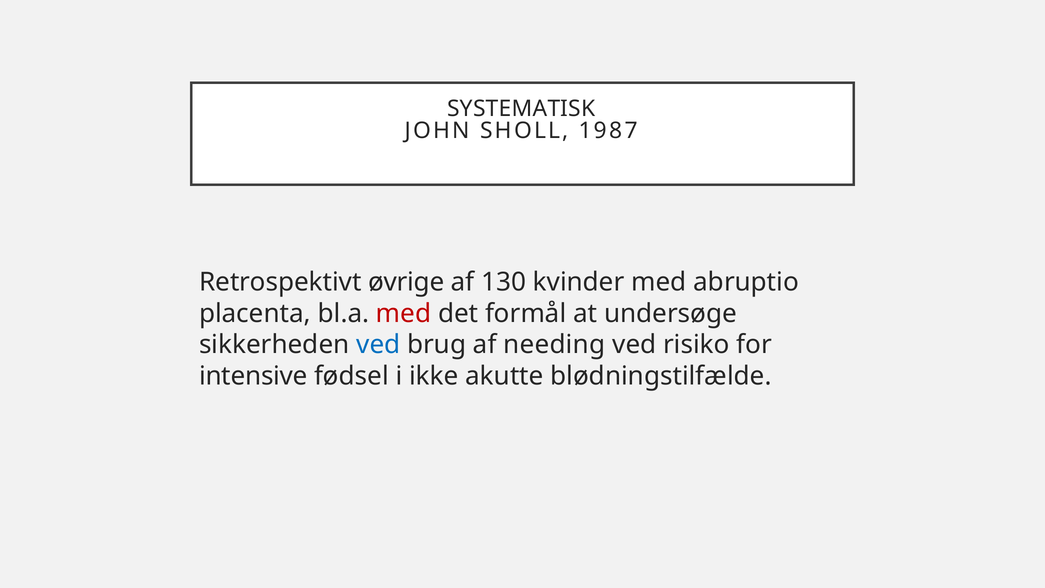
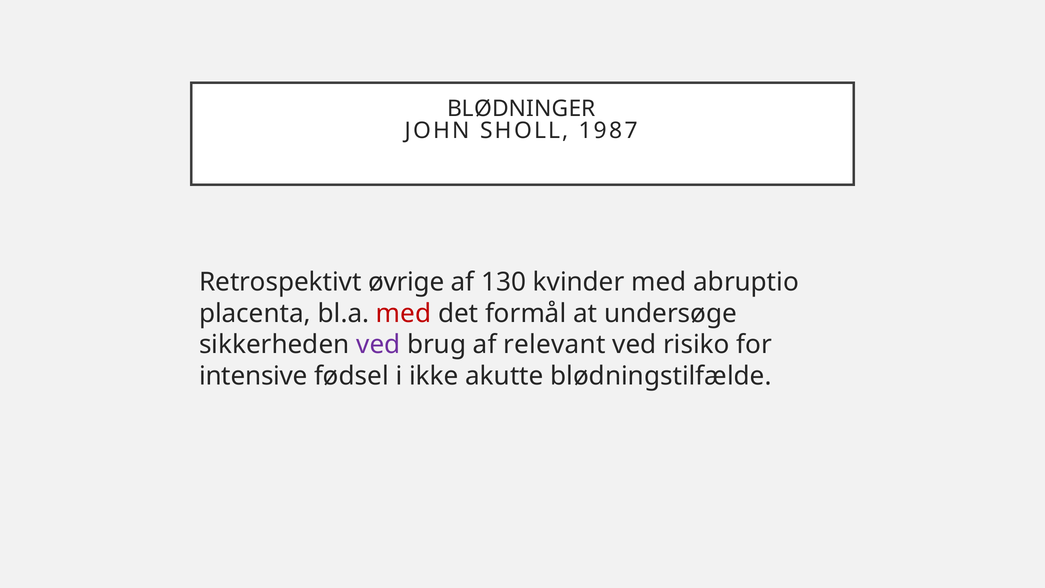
SYSTEMATISK: SYSTEMATISK -> BLØDNINGER (521, 109)
ved colour: blue -> purple (378, 345)
needing: needing -> relevant (554, 345)
